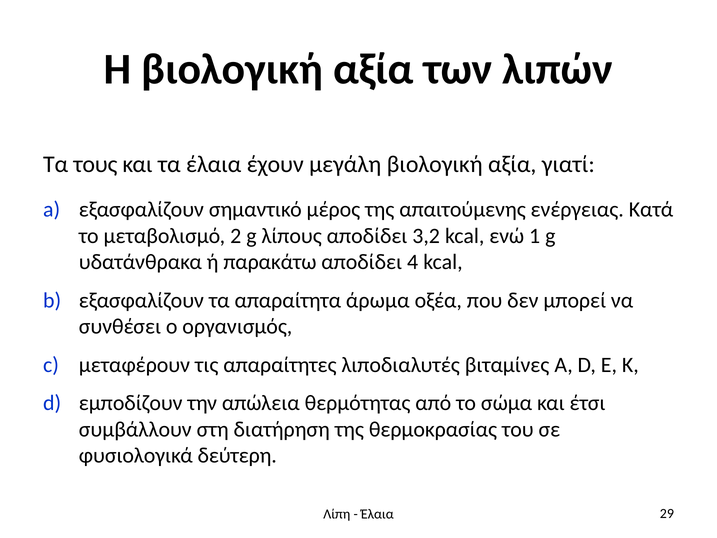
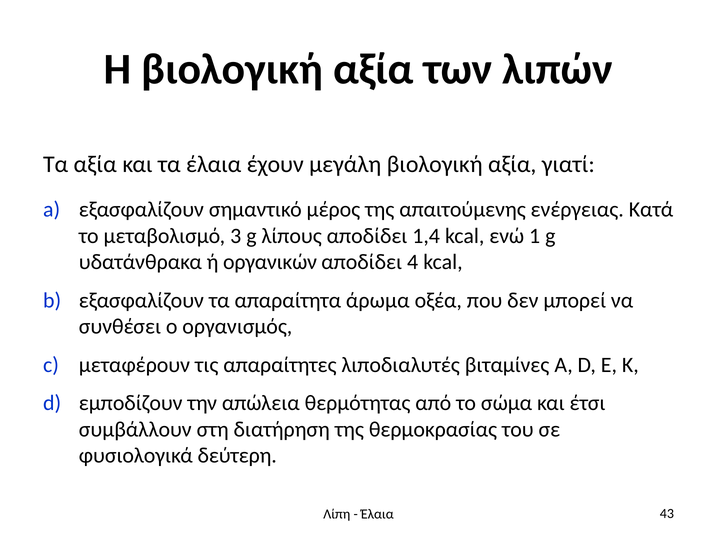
Τα τους: τους -> αξία (95, 164)
2: 2 -> 3 (236, 236)
3,2: 3,2 -> 1,4 (426, 236)
παρακάτω: παρακάτω -> οργανικών (270, 262)
29: 29 -> 43 (667, 514)
